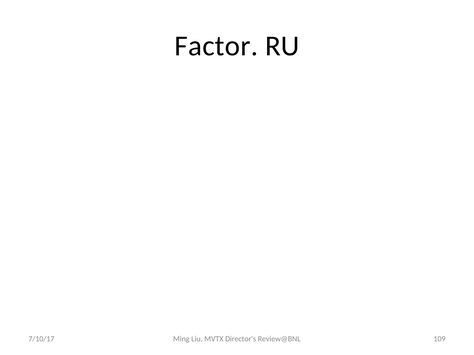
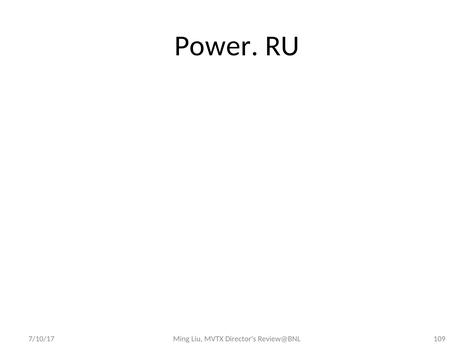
Factor: Factor -> Power (216, 46)
